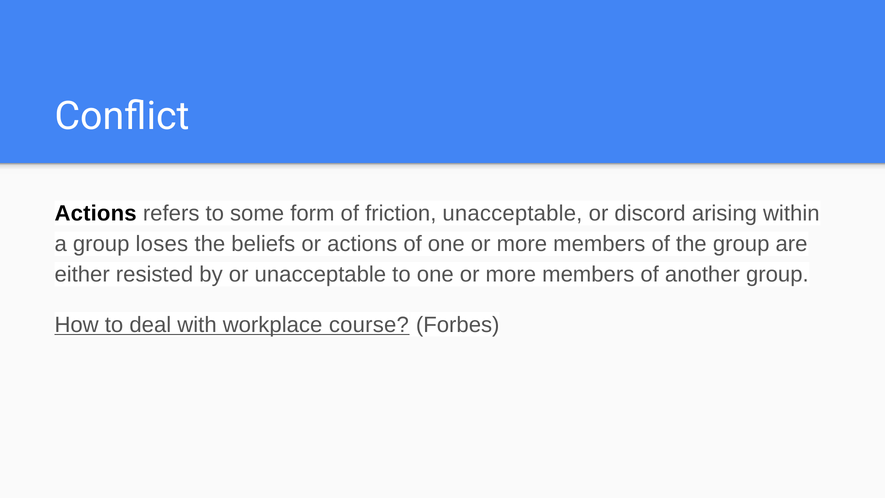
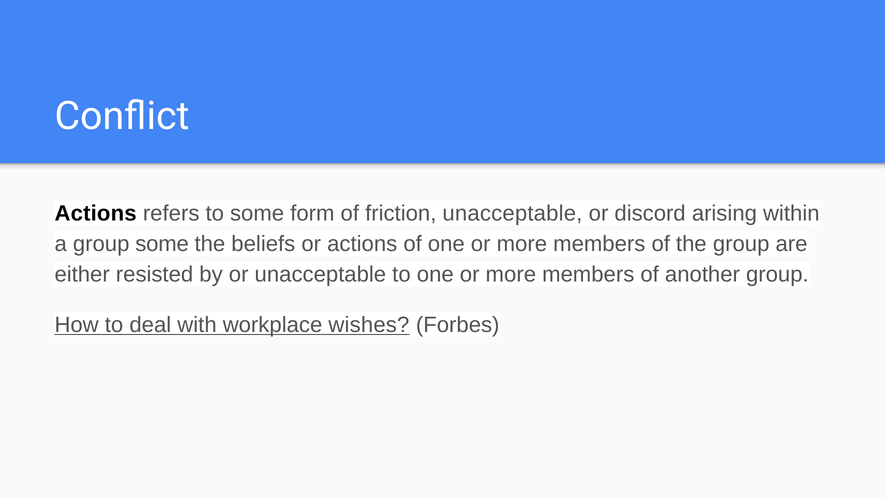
group loses: loses -> some (162, 244)
course: course -> wishes (369, 325)
